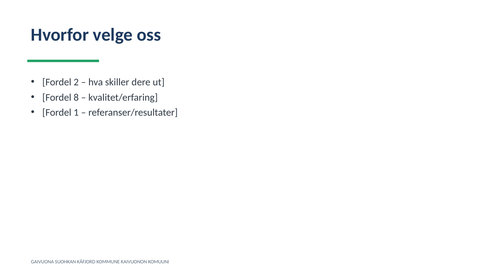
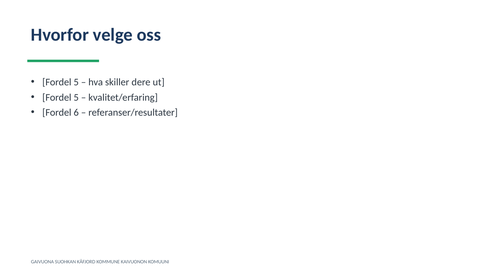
2: 2 -> 5 (76, 82)
8: 8 -> 5 (76, 98)
1: 1 -> 6 (76, 113)
